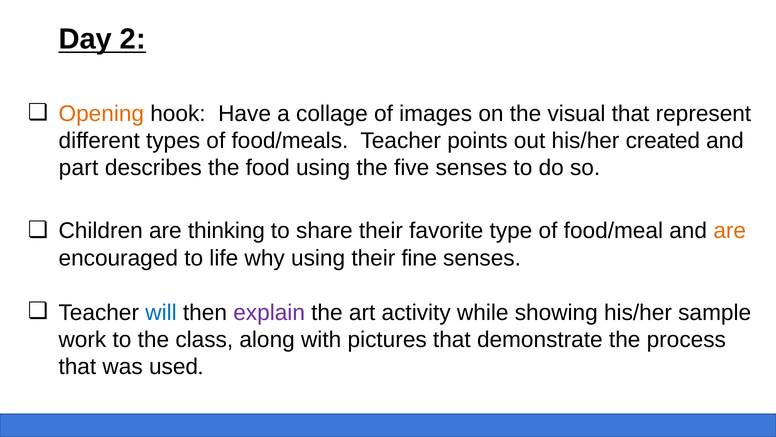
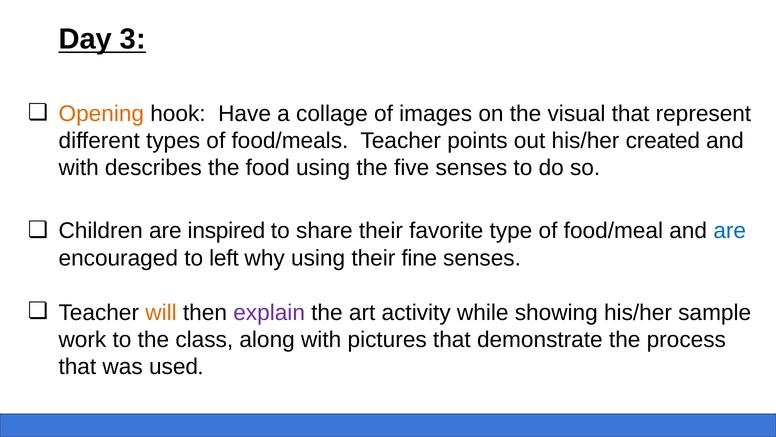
2: 2 -> 3 (133, 39)
part: part -> with (79, 168)
thinking: thinking -> inspired (226, 231)
are colour: orange -> blue (730, 231)
life: life -> left (224, 258)
will colour: blue -> orange (161, 312)
